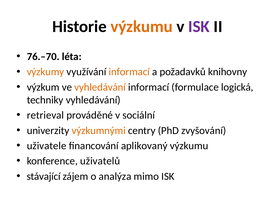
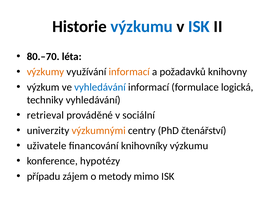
výzkumu colour: orange -> blue (142, 27)
ISK colour: purple -> blue (199, 27)
76.–70: 76.–70 -> 80.–70 (43, 57)
vyhledávání colour: orange -> blue (100, 87)
zvyšování: zvyšování -> čtenářství (204, 131)
aplikovaný: aplikovaný -> knihovníky (144, 146)
uživatelů: uživatelů -> hypotézy (100, 161)
stávající: stávající -> případu (44, 177)
analýza: analýza -> metody (115, 177)
